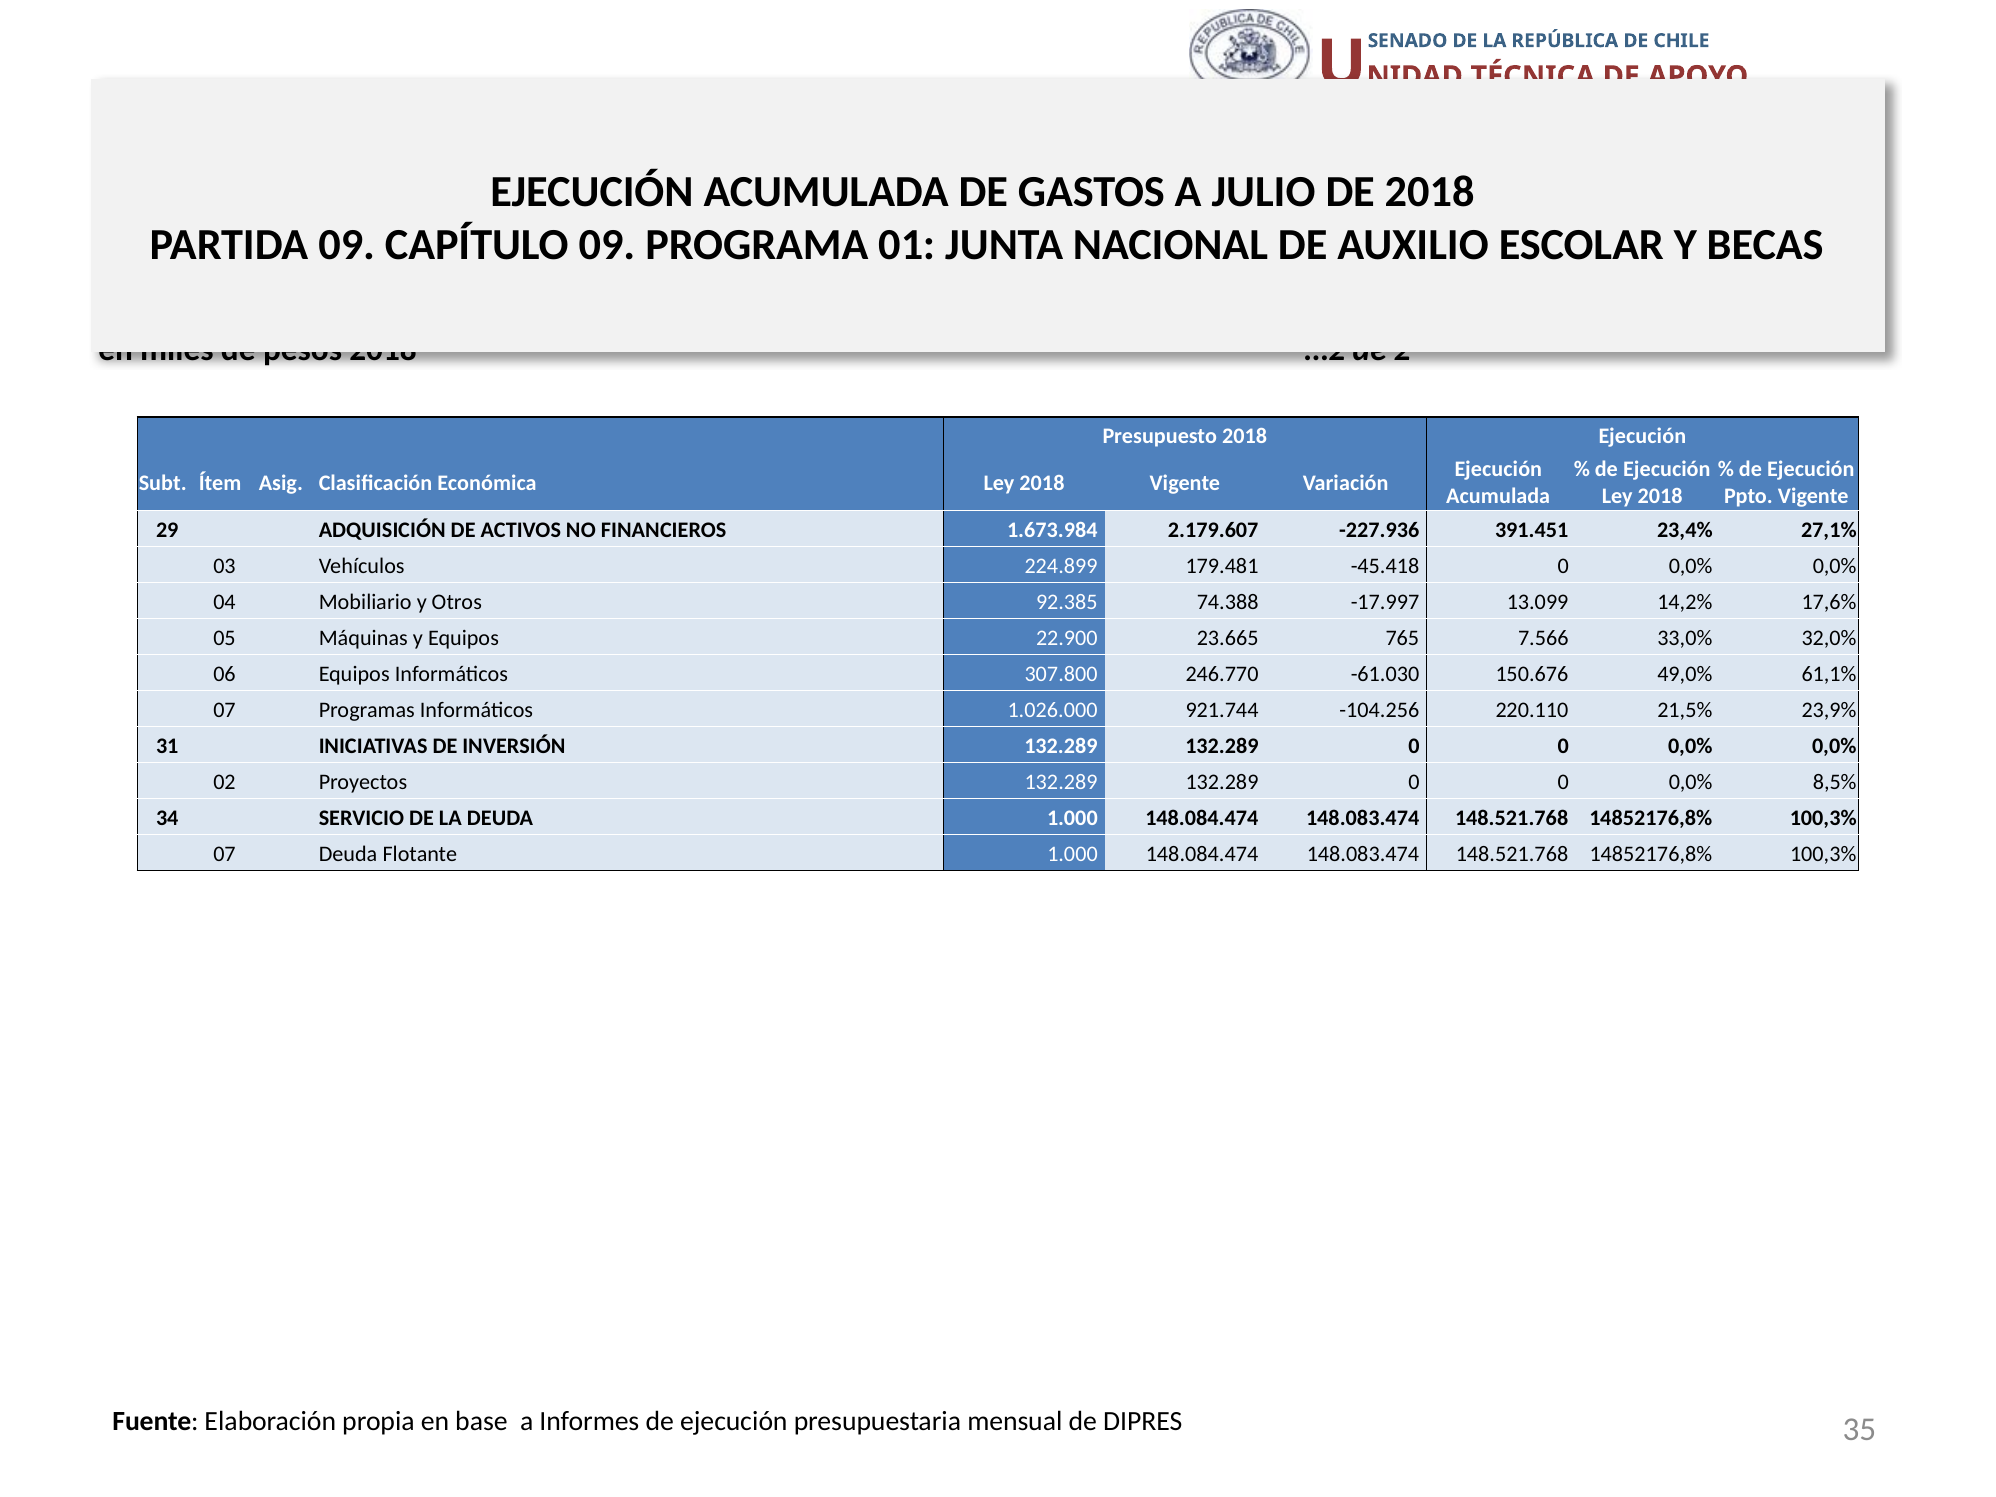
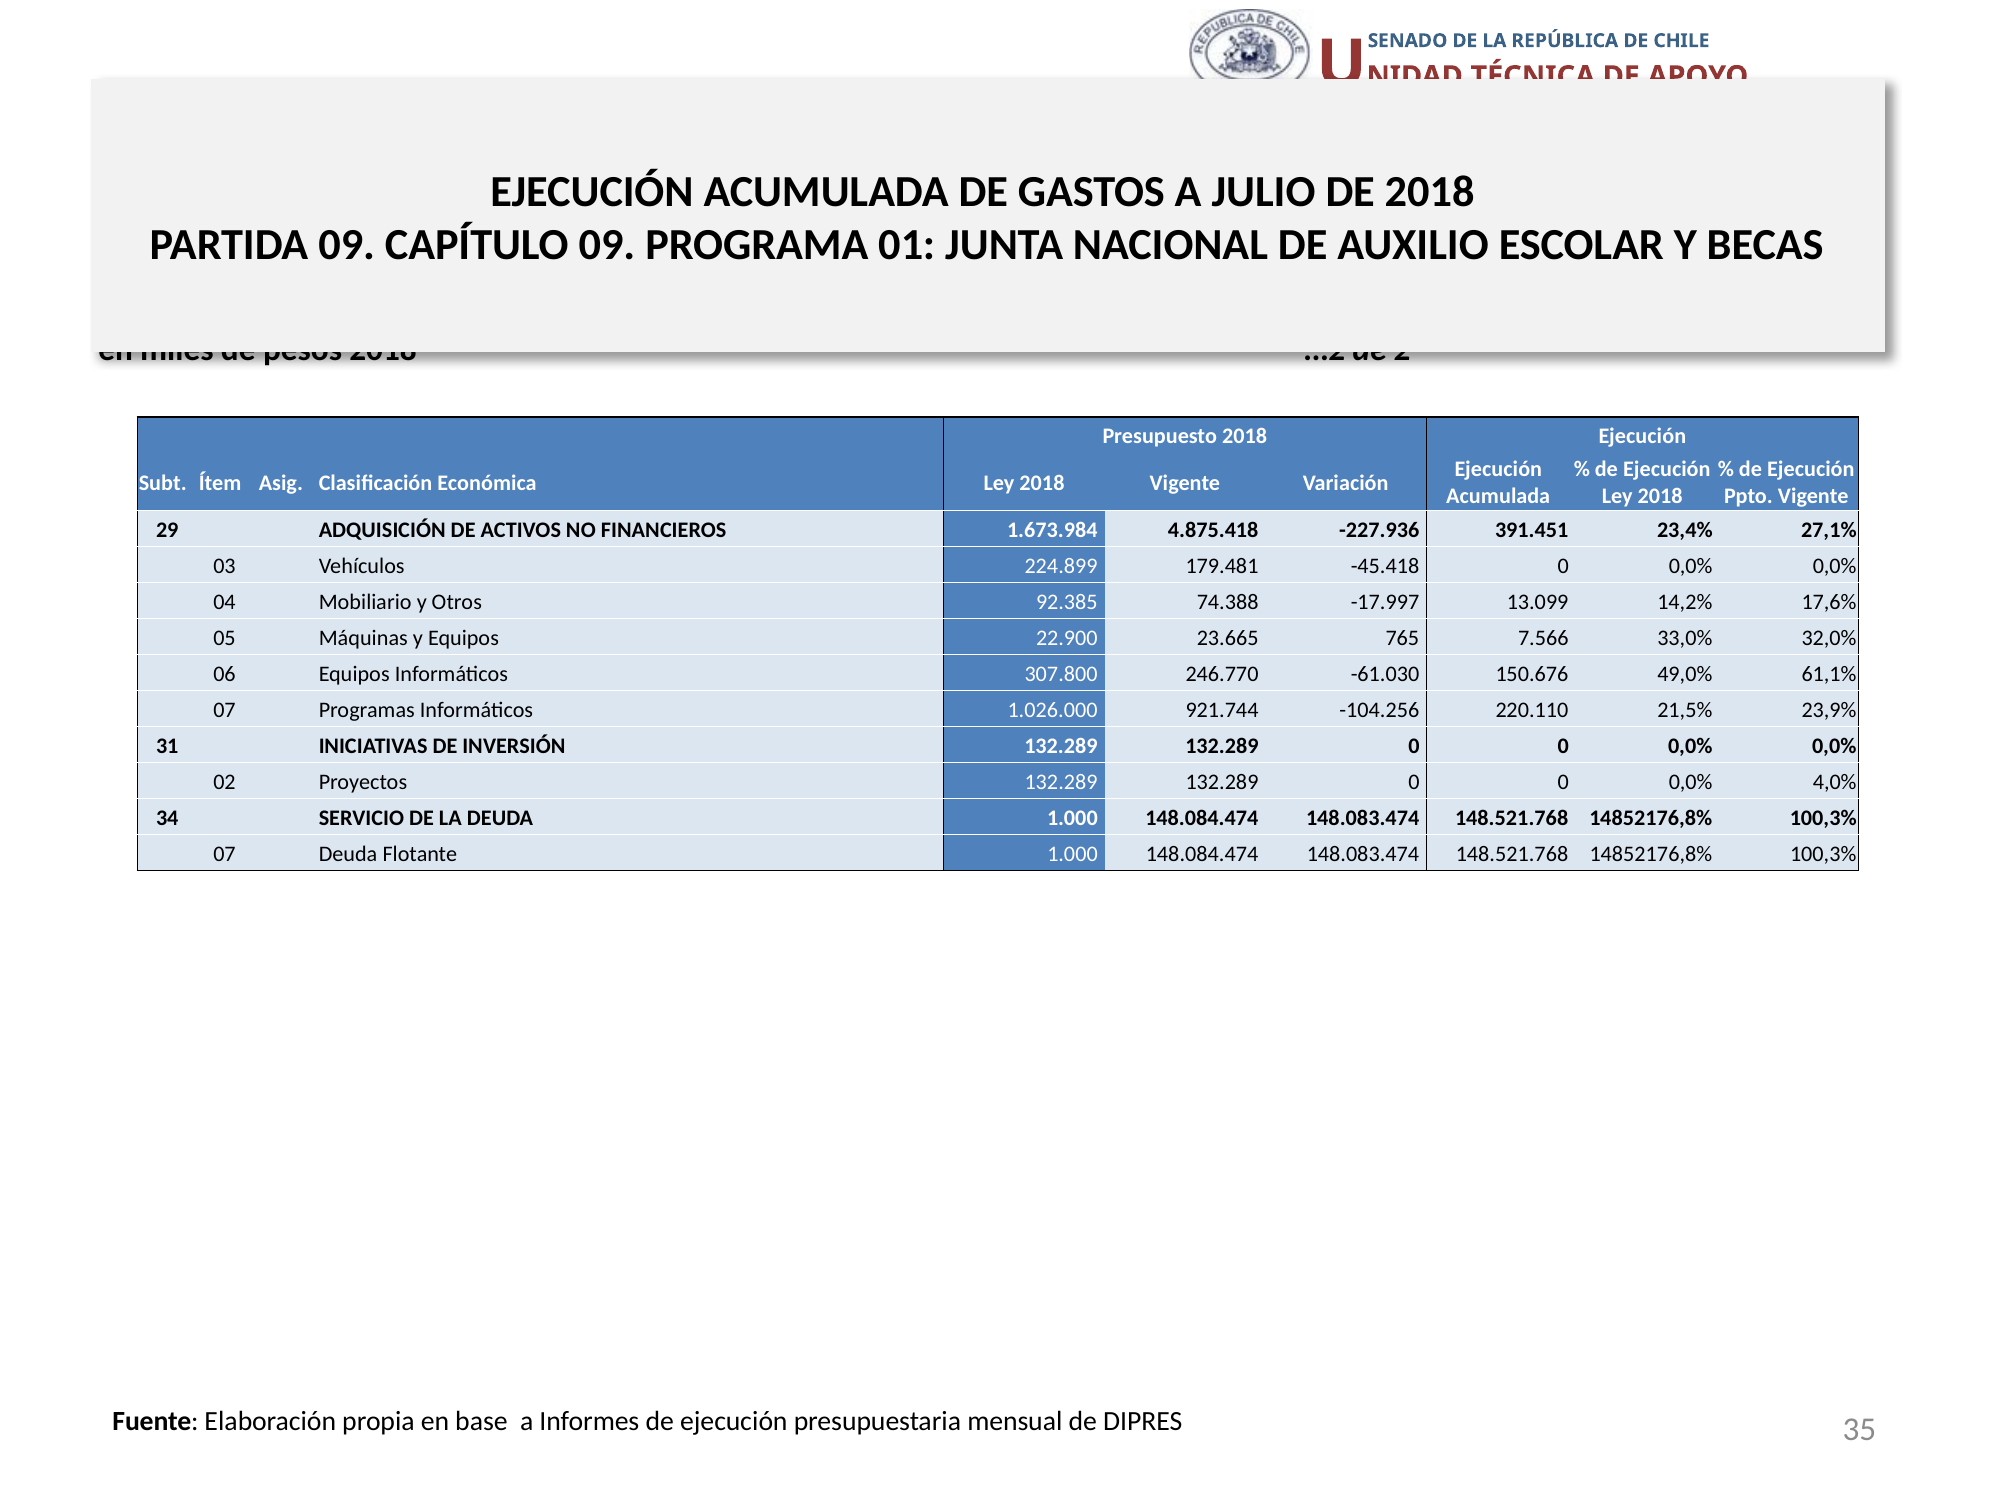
2.179.607: 2.179.607 -> 4.875.418 (1213, 530)
8,5%: 8,5% -> 4,0% (1835, 782)
